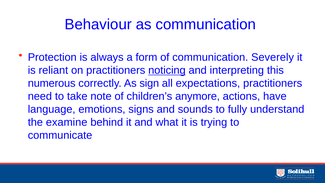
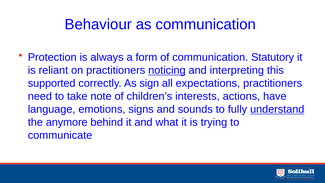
Severely: Severely -> Statutory (273, 57)
numerous: numerous -> supported (52, 83)
anymore: anymore -> interests (197, 96)
understand underline: none -> present (277, 109)
examine: examine -> anymore (67, 122)
